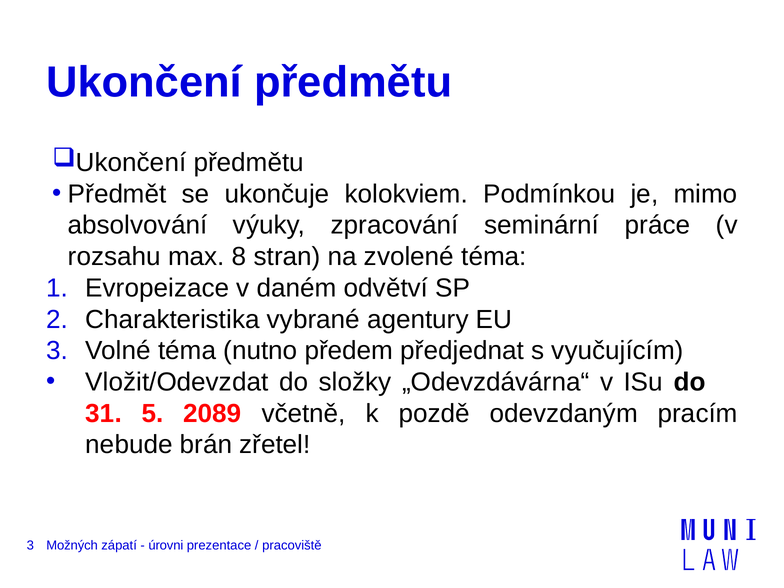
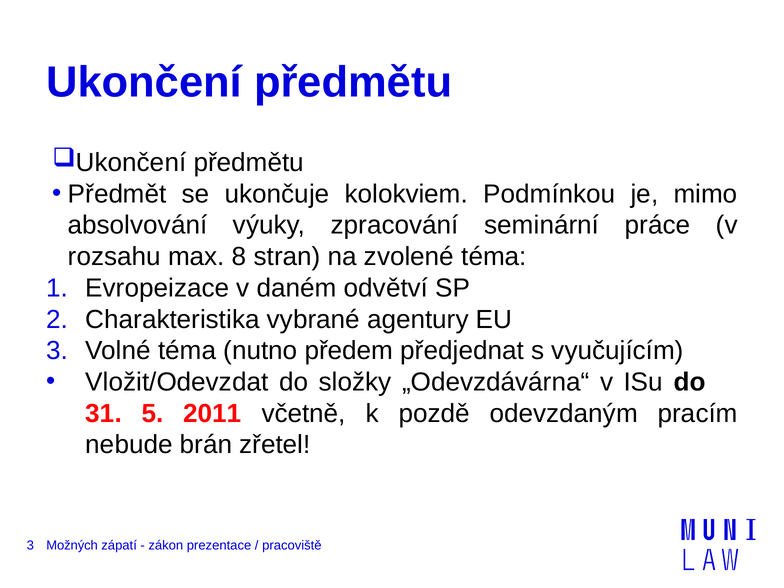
2089: 2089 -> 2011 (212, 413)
úrovni: úrovni -> zákon (166, 546)
